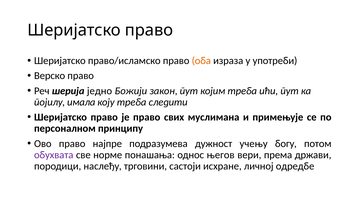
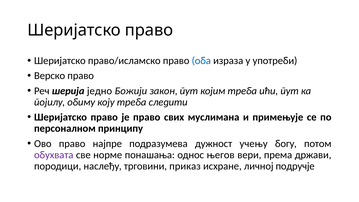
оба colour: orange -> blue (201, 61)
имала: имала -> обиму (81, 102)
састоји: састоји -> приказ (185, 166)
одредбе: одредбе -> подручје (295, 166)
